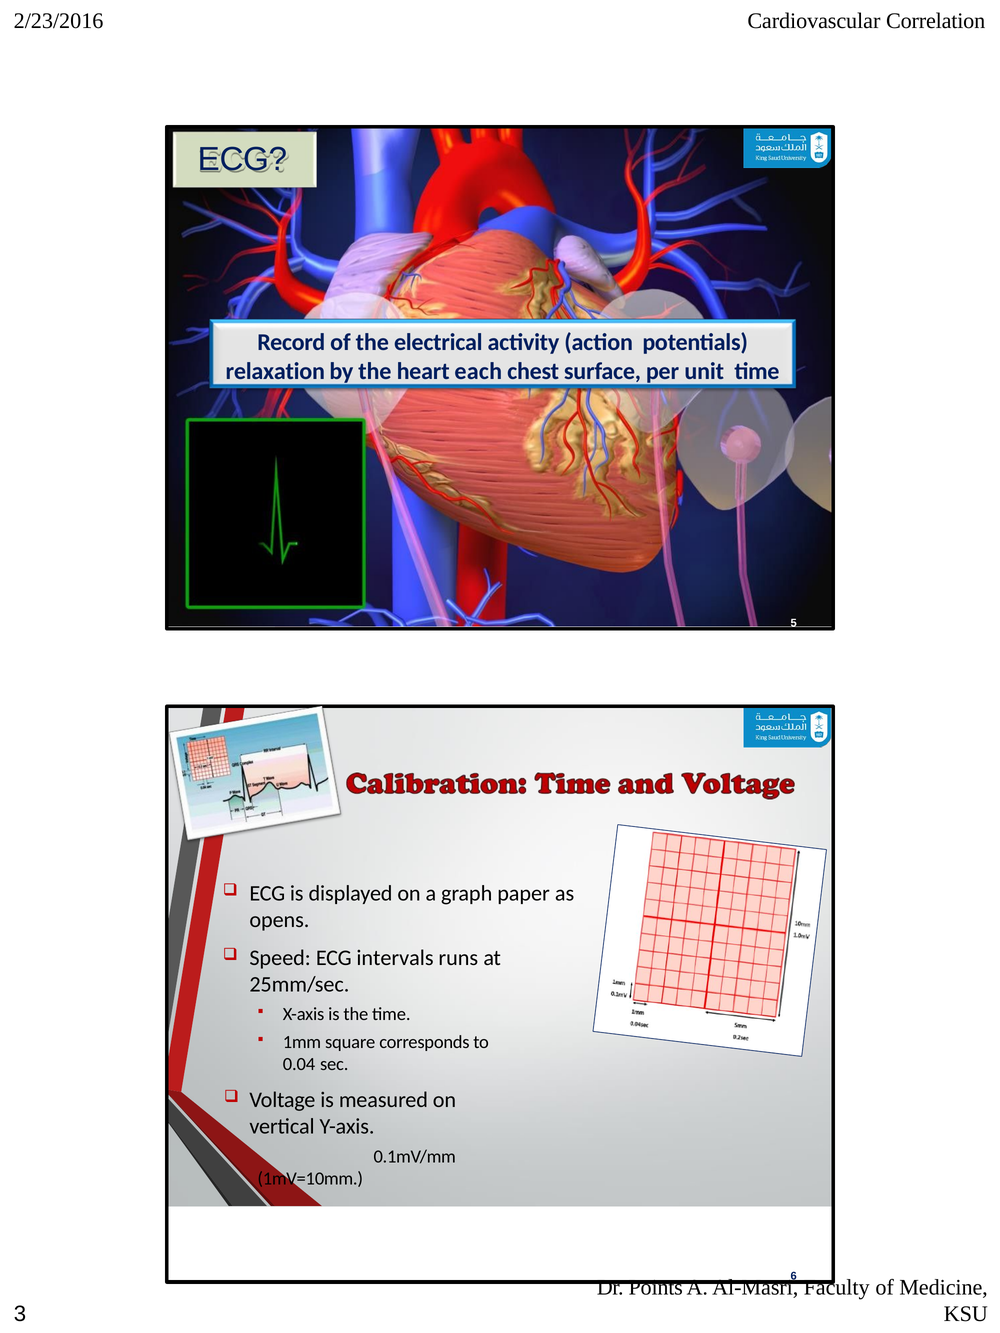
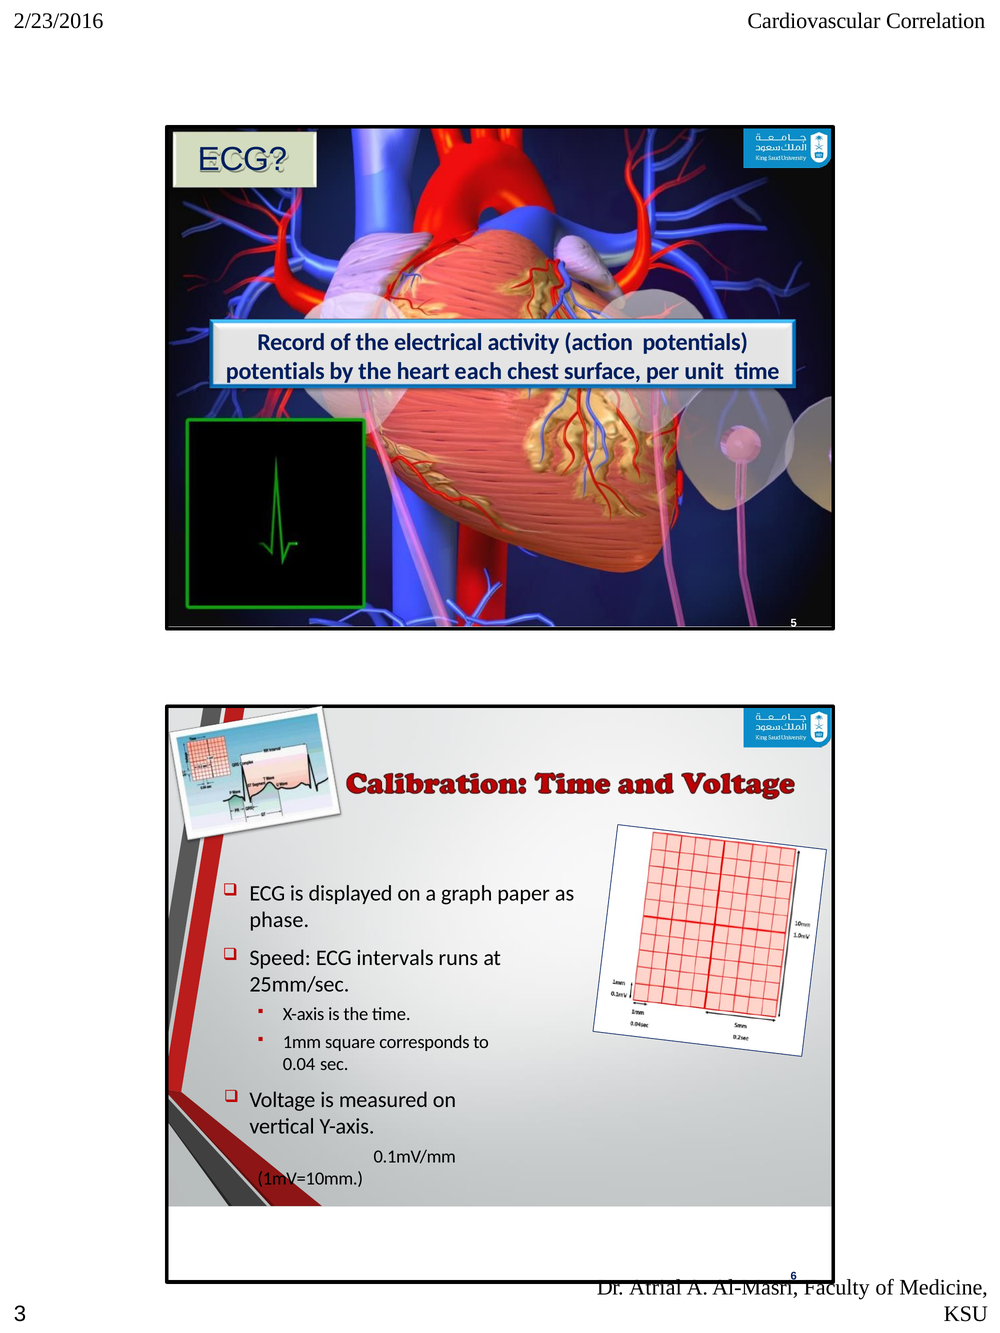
relaxation: relaxation -> potentials (275, 371)
opens: opens -> phase (279, 920)
Points: Points -> Atrial (655, 1288)
